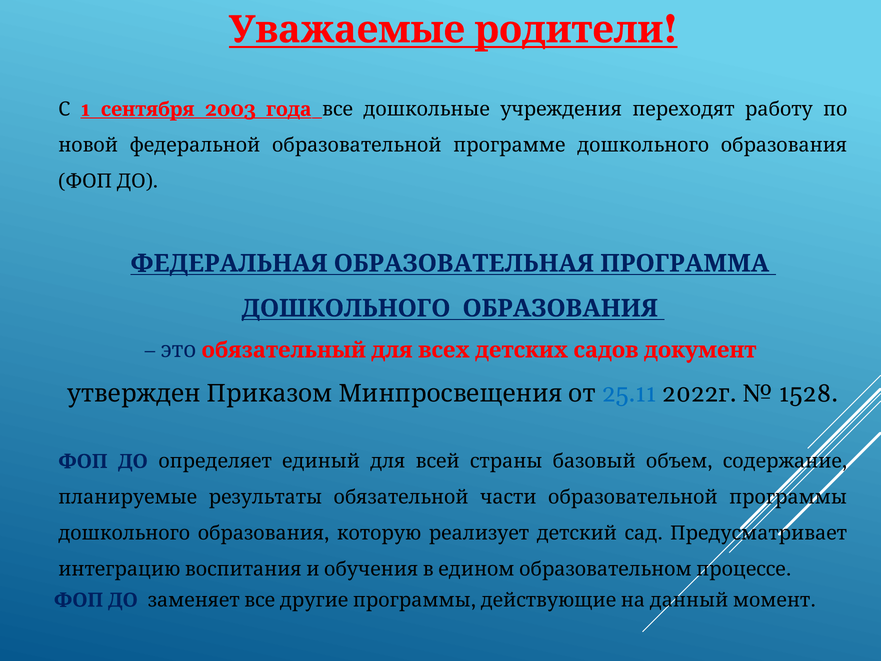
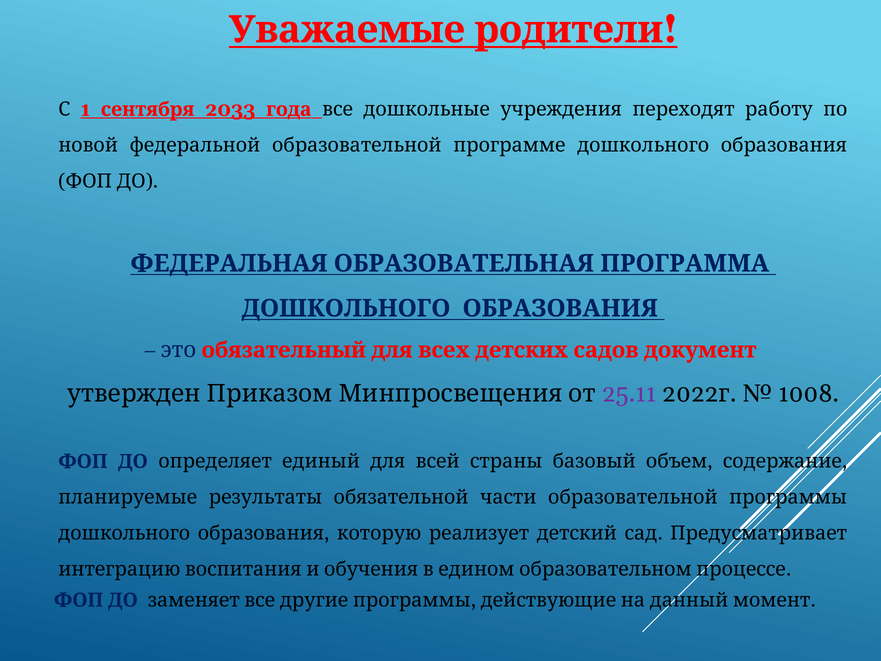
2003: 2003 -> 2033 (230, 109)
25.11 colour: blue -> purple (629, 394)
1528: 1528 -> 1008 (809, 394)
